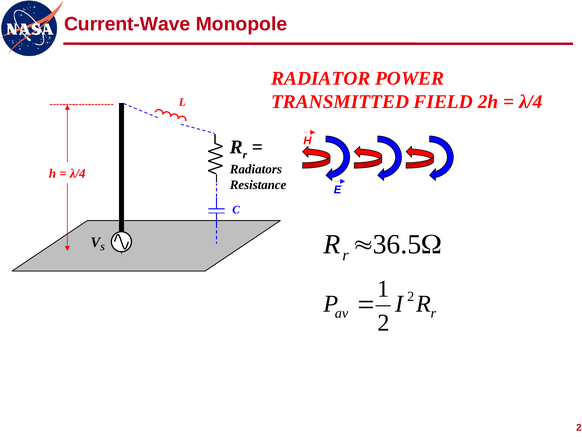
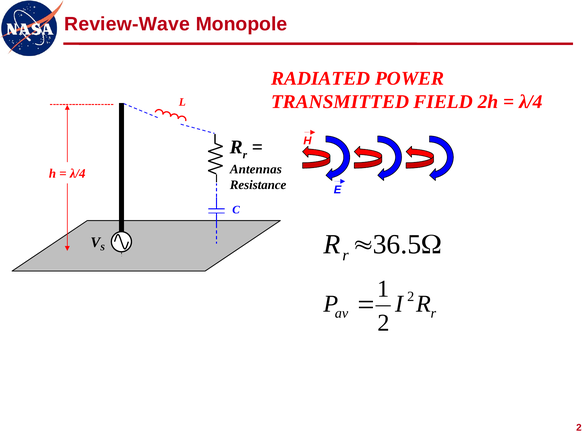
Current-Wave: Current-Wave -> Review-Wave (127, 24)
RADIATOR: RADIATOR -> RADIATED (321, 78)
Radiators: Radiators -> Antennas (256, 169)
